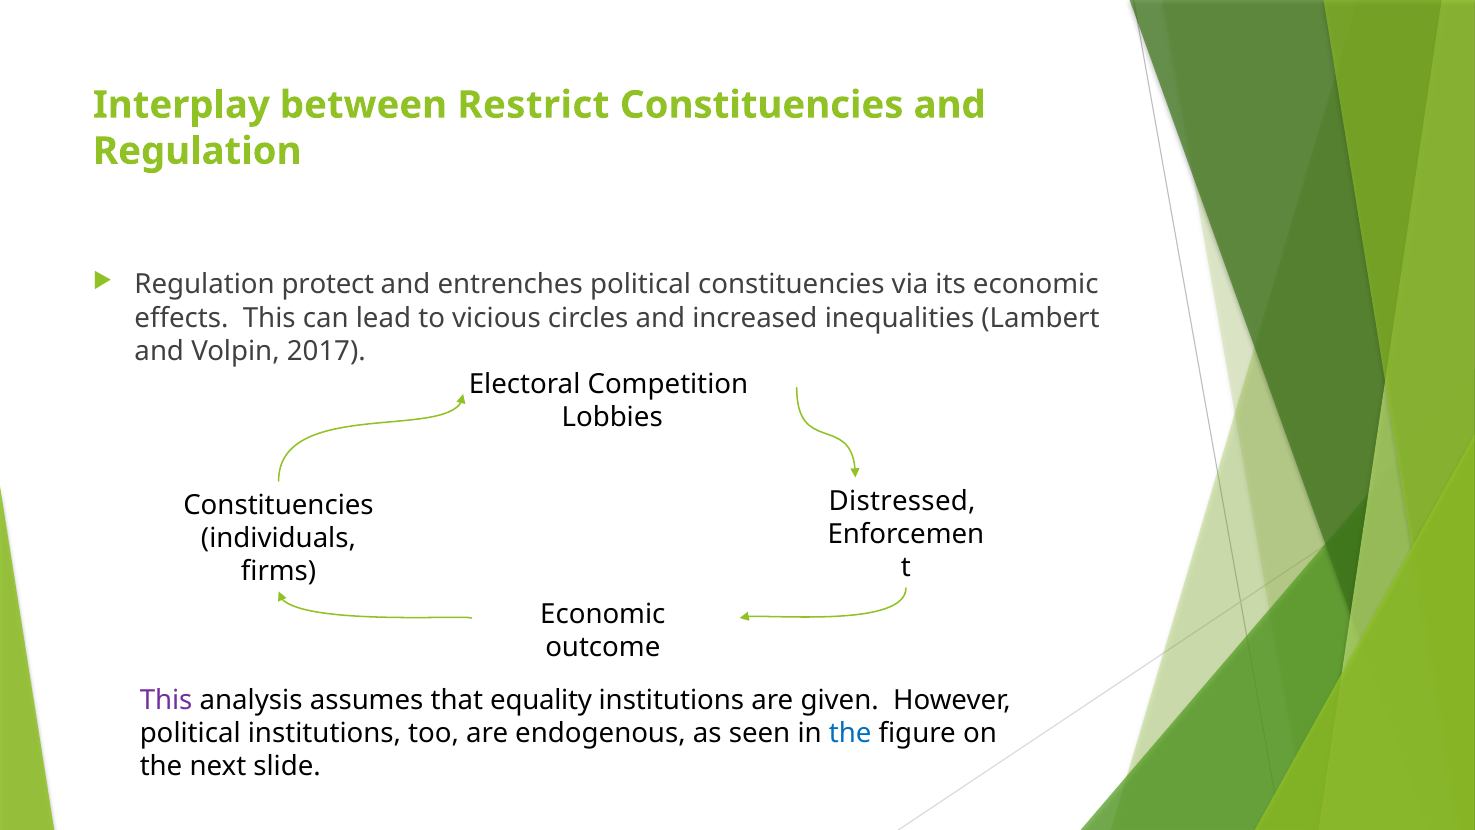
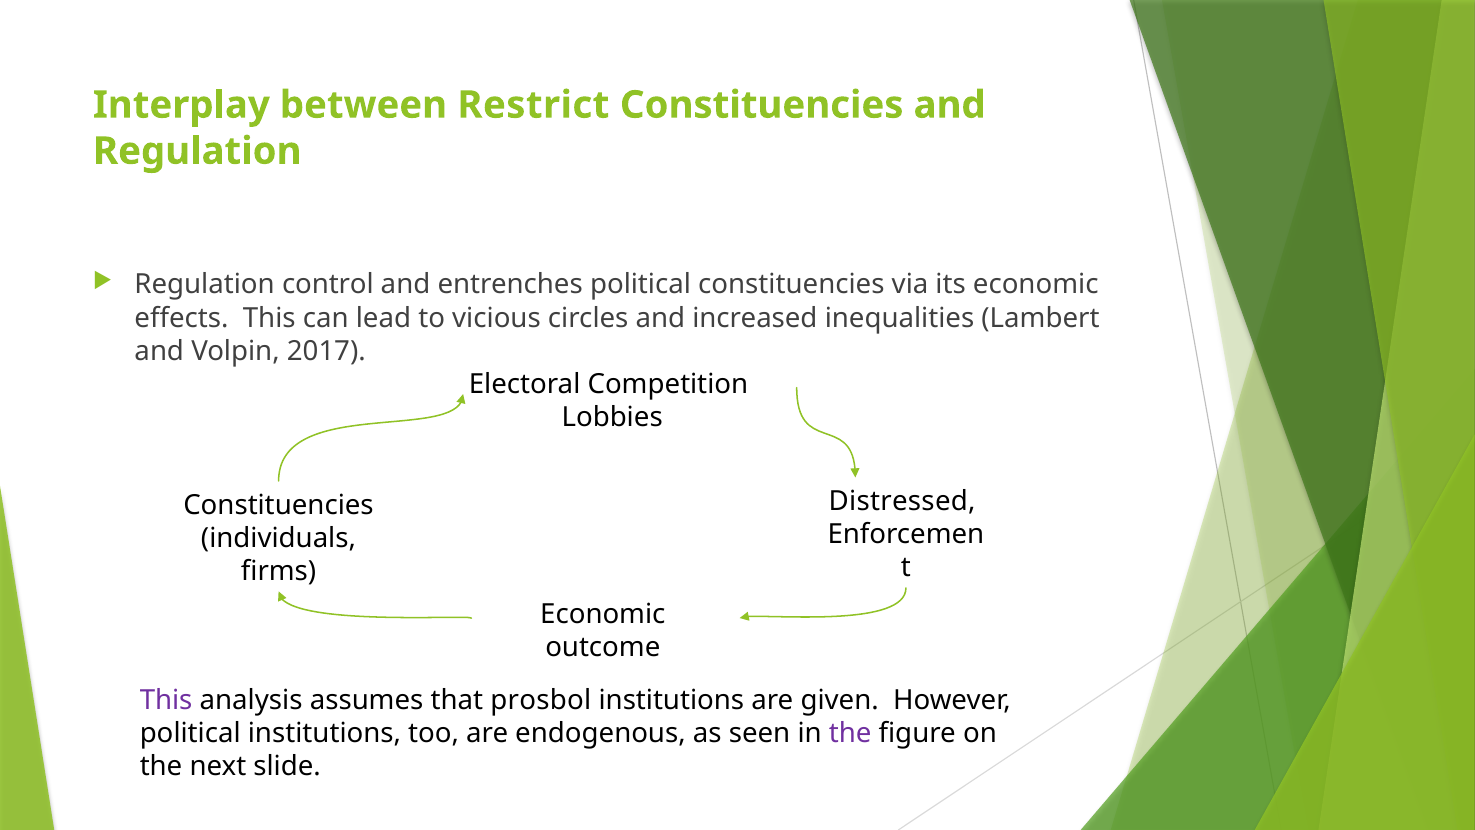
protect: protect -> control (328, 285)
equality: equality -> prosbol (541, 700)
the colour: blue -> purple (850, 733)
